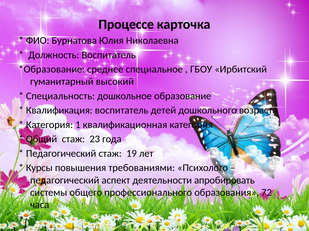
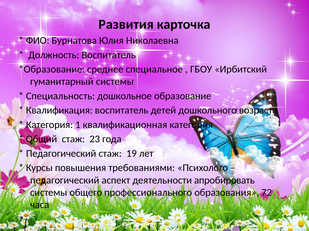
Процессе: Процессе -> Развития (126, 24)
гуманитарный высокий: высокий -> системы (115, 82)
